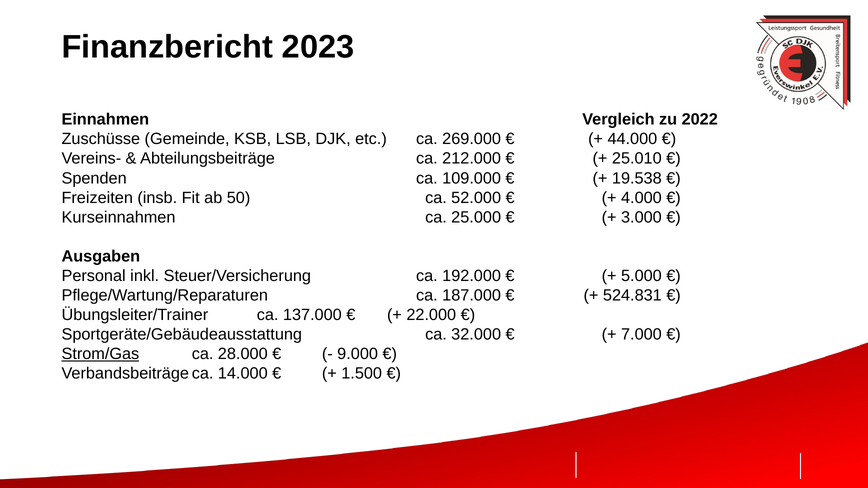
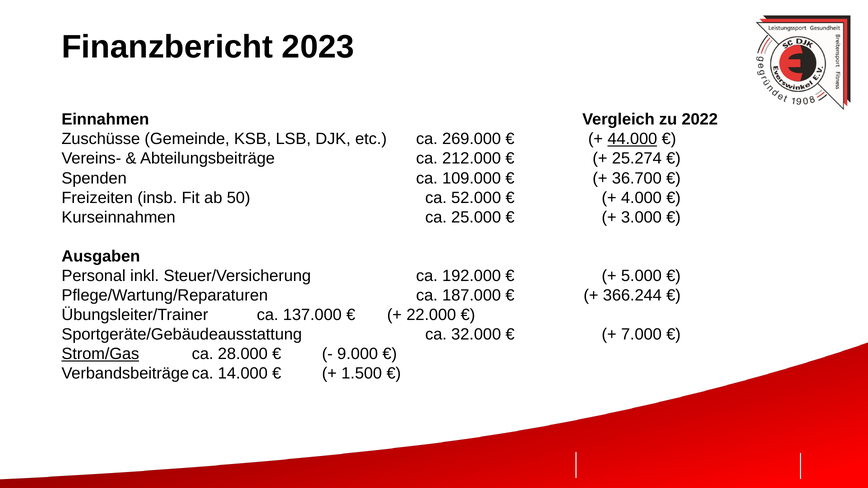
44.000 underline: none -> present (632, 139)
25.010: 25.010 -> 25.274 (637, 159)
19.538: 19.538 -> 36.700 (637, 178)
524.831: 524.831 -> 366.244 (632, 295)
